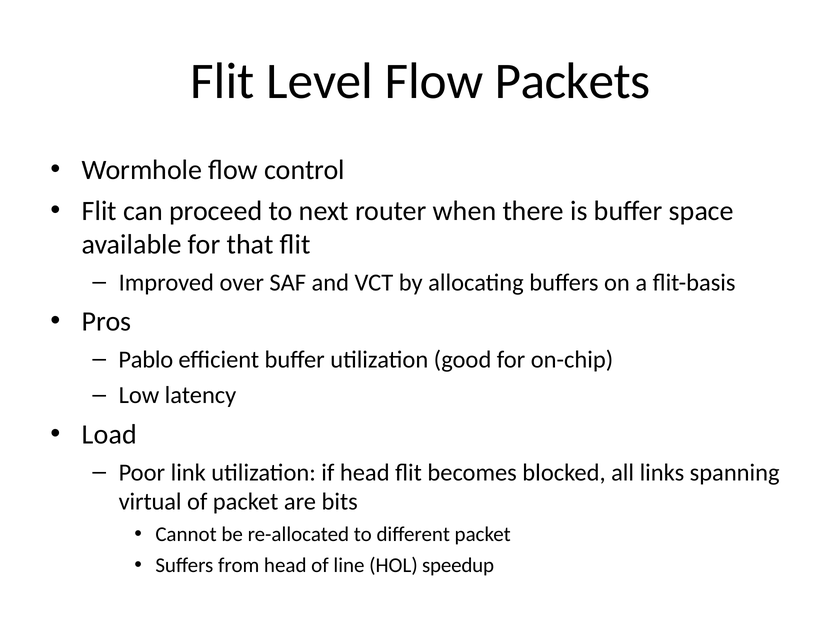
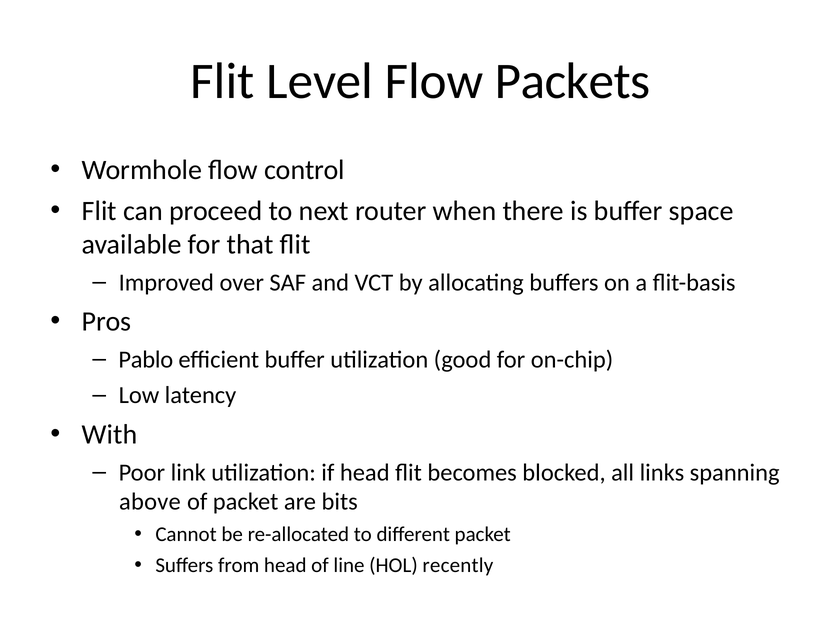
Load: Load -> With (110, 435)
virtual: virtual -> above (150, 502)
speedup: speedup -> recently (458, 565)
